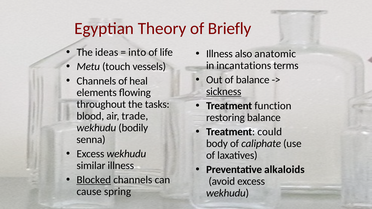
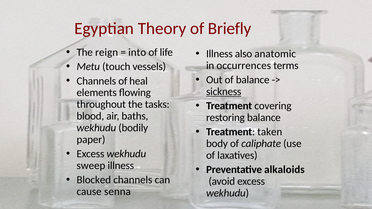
ideas: ideas -> reign (107, 52)
incantations: incantations -> occurrences (244, 66)
function: function -> covering (273, 106)
trade: trade -> baths (135, 116)
could: could -> taken (270, 132)
senna: senna -> paper (91, 140)
similar: similar -> sweep (91, 166)
Blocked underline: present -> none (94, 180)
spring: spring -> senna (117, 192)
